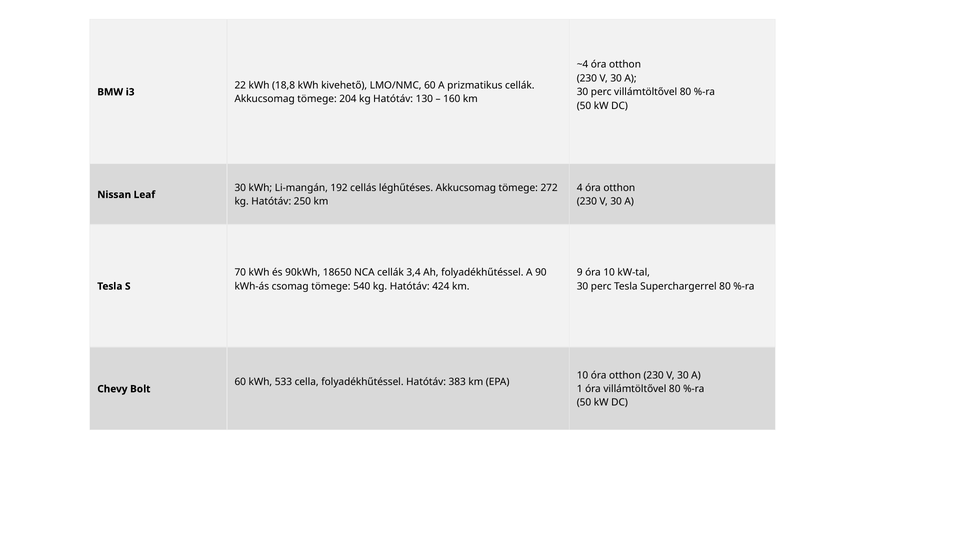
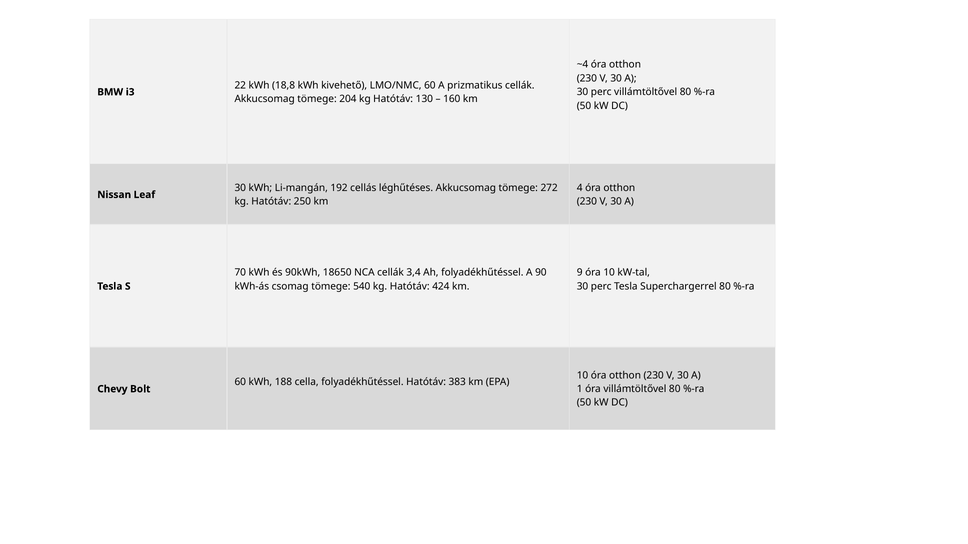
533: 533 -> 188 (283, 382)
